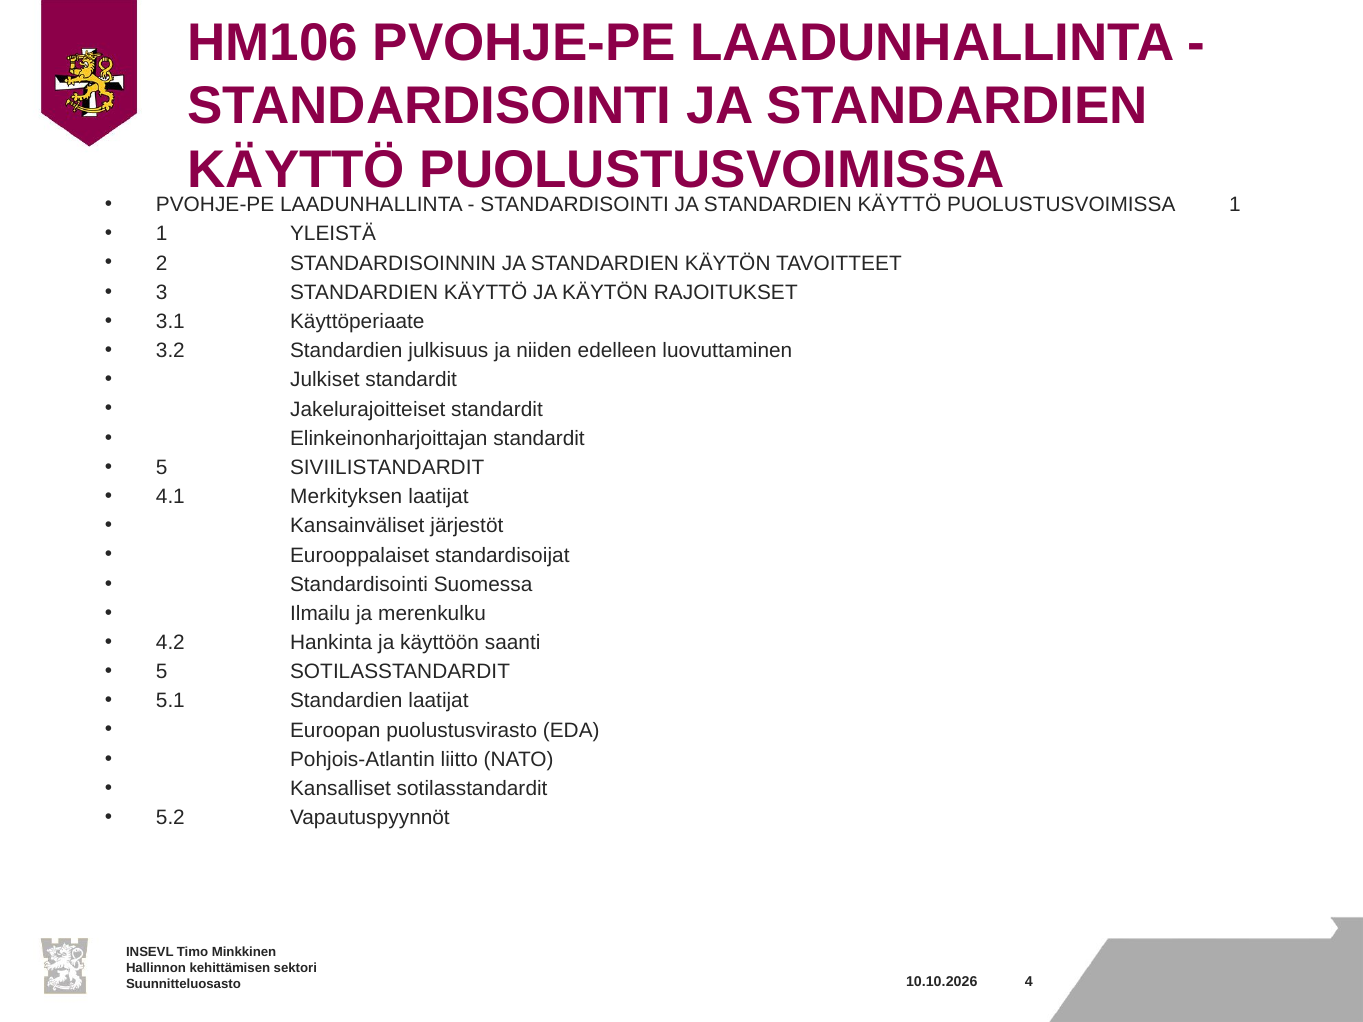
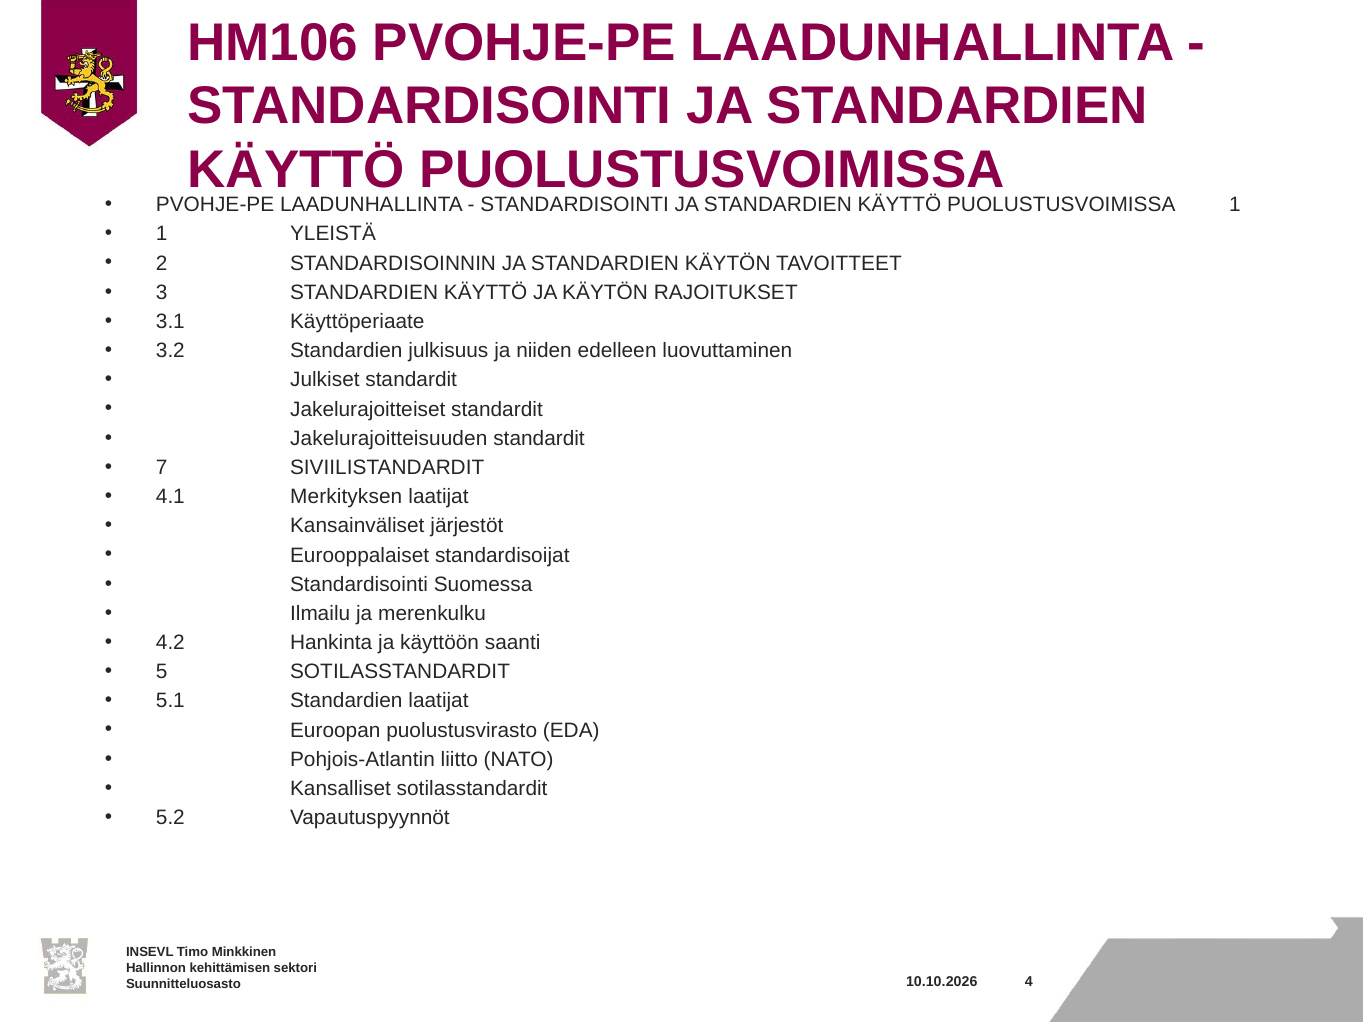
Elinkeinonharjoittajan: Elinkeinonharjoittajan -> Jakelurajoitteisuuden (389, 439)
5: 5 -> 7 (162, 468)
